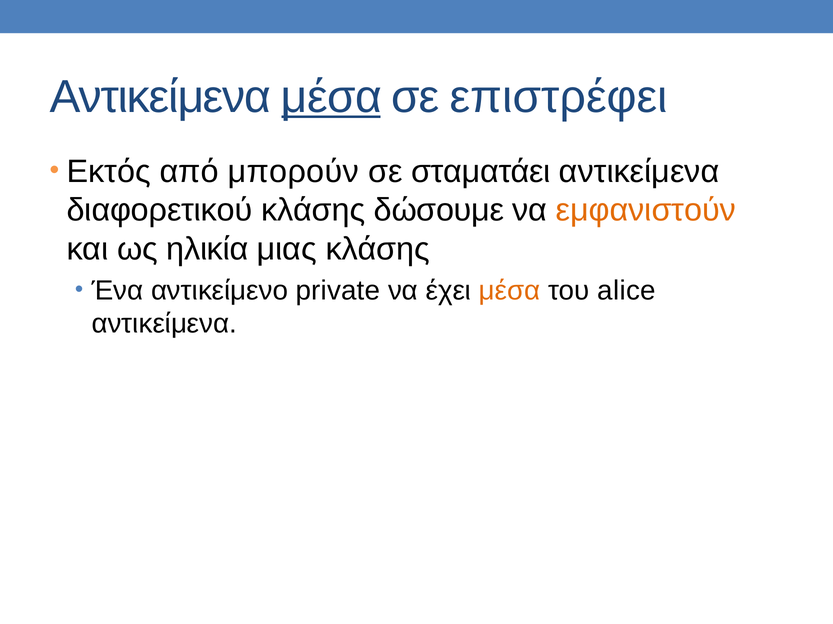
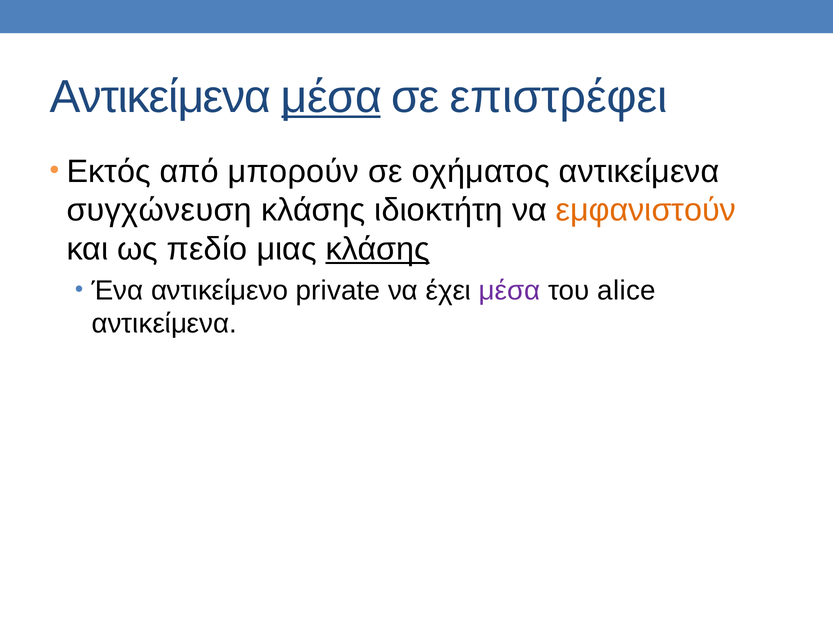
σταματάει: σταματάει -> οχήματος (481, 172)
διαφορετικού: διαφορετικού -> συγχώνευση (159, 211)
δώσουμε: δώσουμε -> ιδιοκτήτη (439, 211)
ηλικία: ηλικία -> πεδίο (207, 249)
κλάσης underline: none -> present (378, 249)
μέσα colour: orange -> purple (510, 291)
